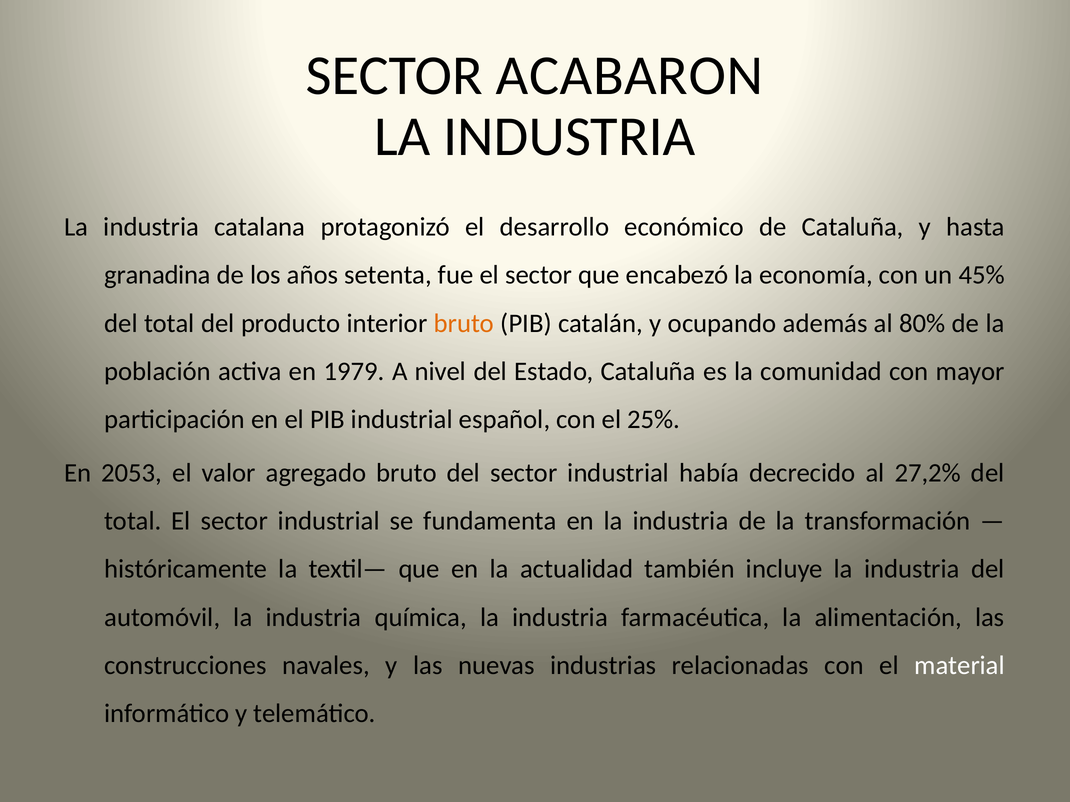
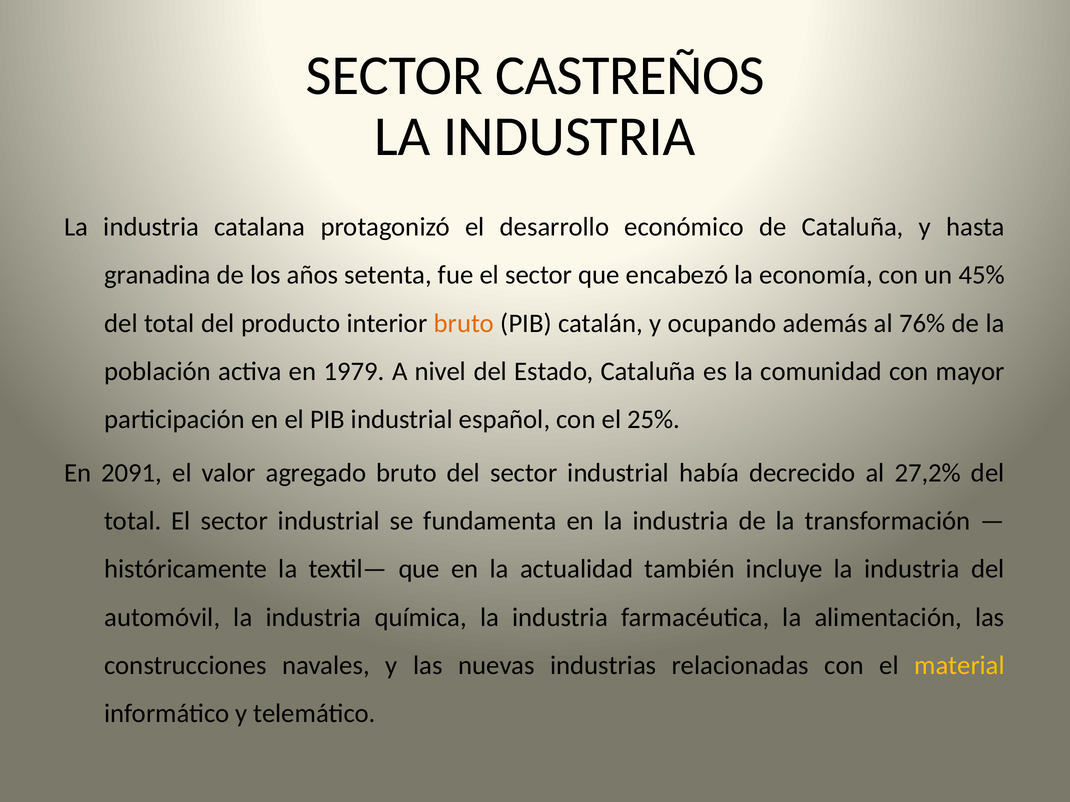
ACABARON: ACABARON -> CASTREÑOS (630, 76)
80%: 80% -> 76% (922, 323)
2053: 2053 -> 2091 (132, 473)
material colour: white -> yellow (960, 666)
